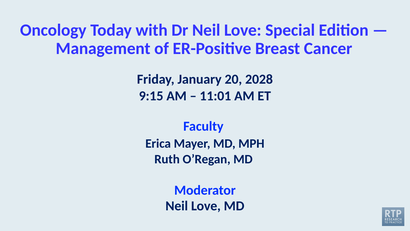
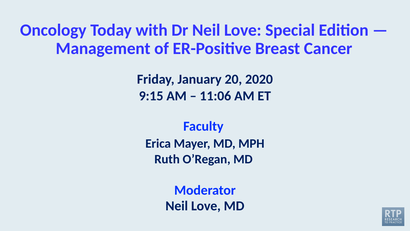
2028: 2028 -> 2020 (259, 79)
11:01: 11:01 -> 11:06 (215, 96)
